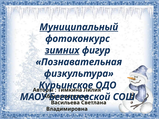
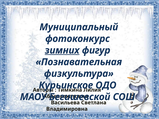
Муниципальный underline: present -> none (79, 27)
